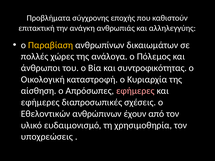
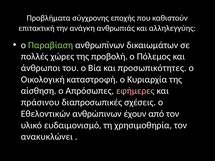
Παραβίαση colour: yellow -> light green (51, 45)
ανάλογα: ανάλογα -> προβολή (109, 57)
συντροφικότητας: συντροφικότητας -> προσωπικότητες (152, 68)
εφήμερες: εφήμερες -> πράσινου (40, 102)
υποχρεώσεις: υποχρεώσεις -> ανακυκλώνει (47, 137)
